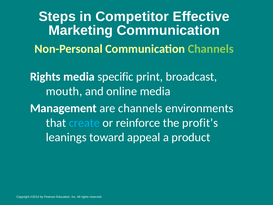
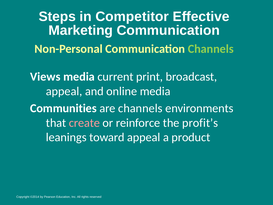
Rights: Rights -> Views (45, 77)
specific: specific -> current (116, 77)
mouth: mouth -> appeal (64, 91)
Management: Management -> Communities (63, 108)
create colour: light blue -> pink (84, 123)
